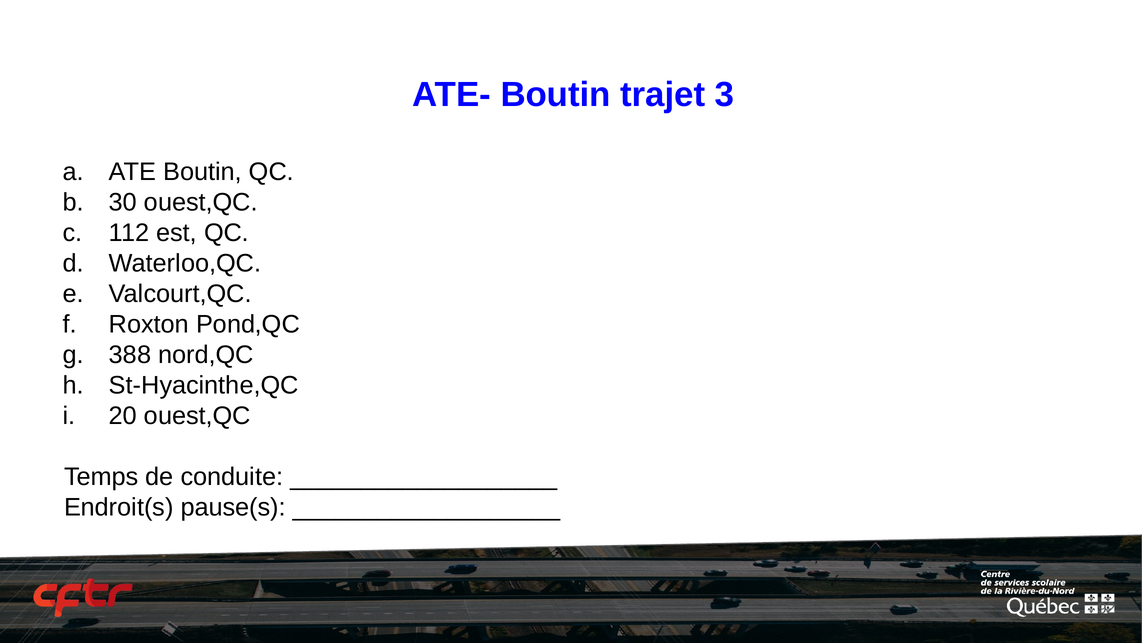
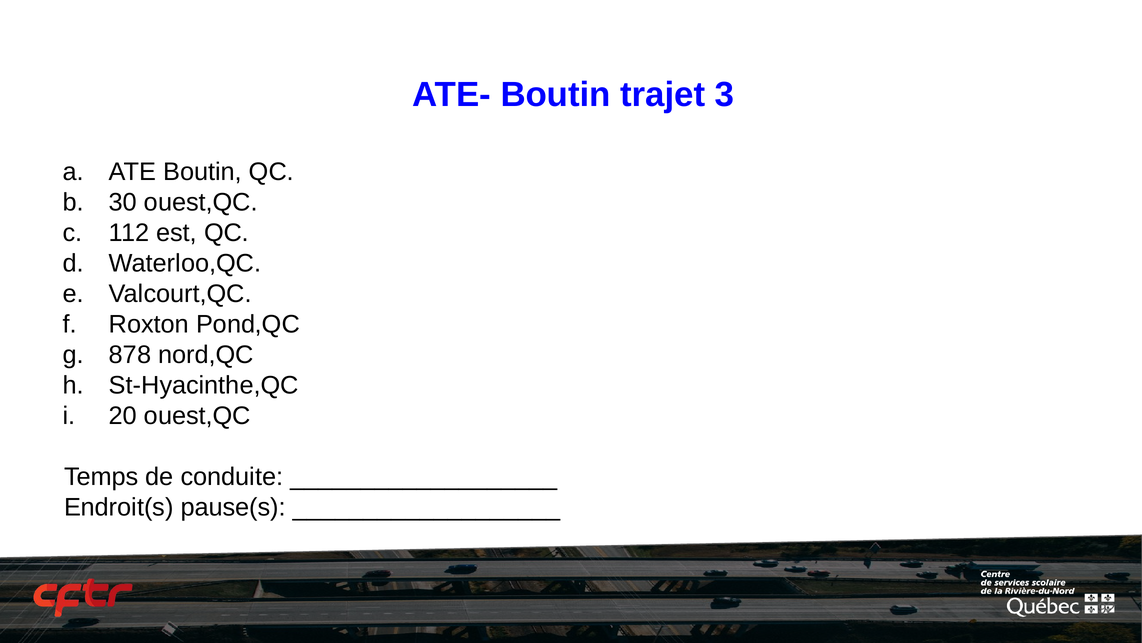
388: 388 -> 878 (130, 355)
